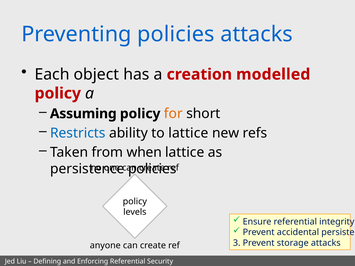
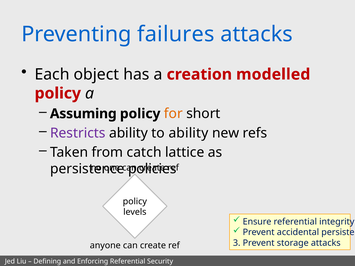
Preventing policies: policies -> failures (176, 34)
Restricts colour: blue -> purple (78, 133)
to lattice: lattice -> ability (188, 133)
when: when -> catch (144, 152)
